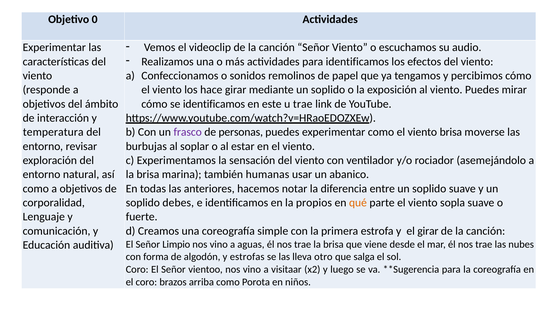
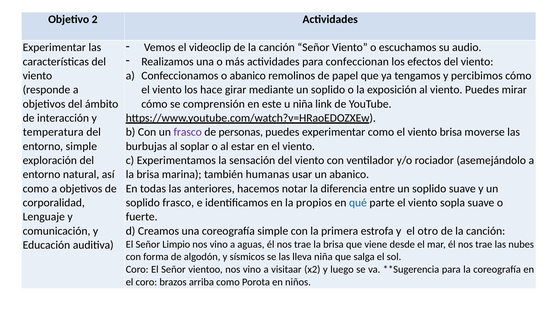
0: 0 -> 2 (95, 19)
para identificamos: identificamos -> confeccionan (357, 62)
o sonidos: sonidos -> abanico (248, 76)
se identificamos: identificamos -> comprensión (214, 104)
u trae: trae -> niña (303, 104)
entorno revisar: revisar -> simple (81, 146)
soplido debes: debes -> frasco (178, 203)
qué colour: orange -> blue (358, 203)
el girar: girar -> otro (428, 231)
estrofas: estrofas -> sísmicos (247, 257)
lleva otro: otro -> niña (323, 257)
